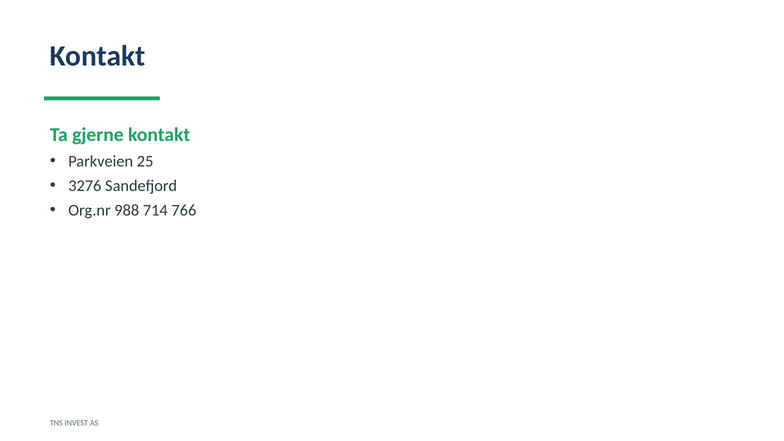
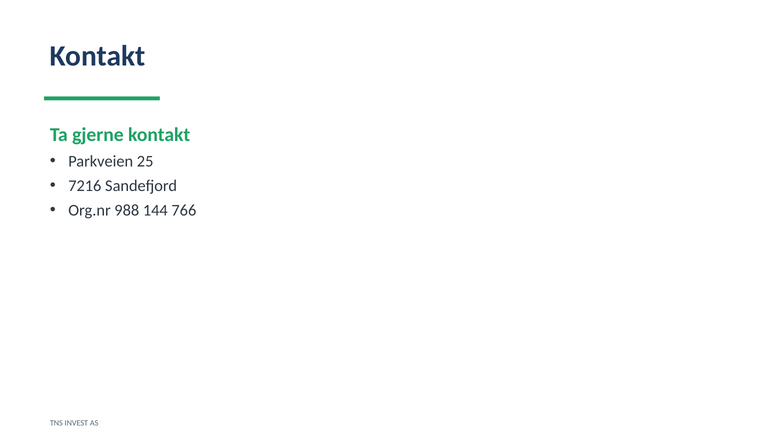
3276: 3276 -> 7216 (85, 186)
714: 714 -> 144 (155, 210)
